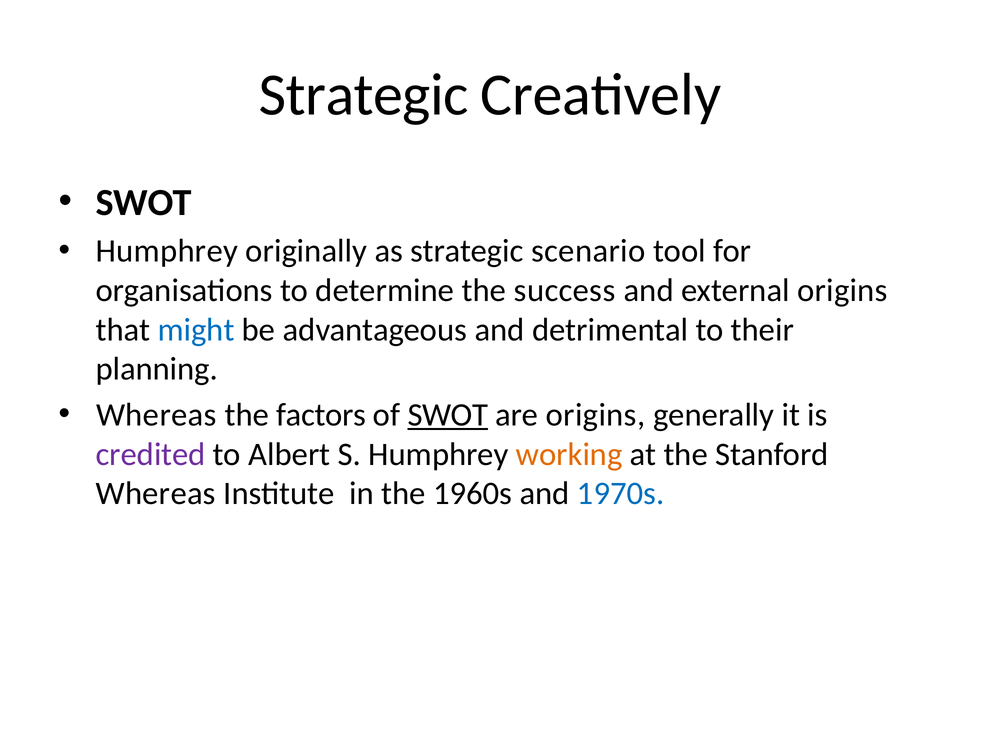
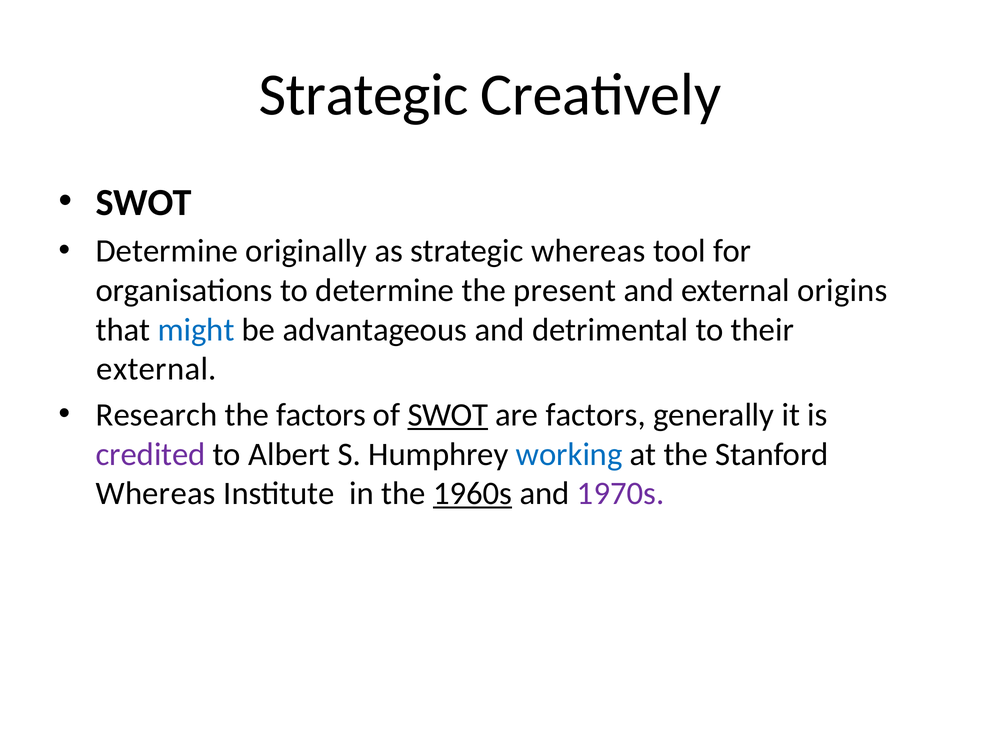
Humphrey: Humphrey -> Determine (167, 251)
strategic scenario: scenario -> whereas (588, 251)
success: success -> present (565, 290)
planning: planning -> external (157, 369)
Whereas: Whereas -> Research (157, 415)
are origins: origins -> factors (596, 415)
working colour: orange -> blue (569, 454)
1960s underline: none -> present (473, 493)
1970s colour: blue -> purple (621, 493)
